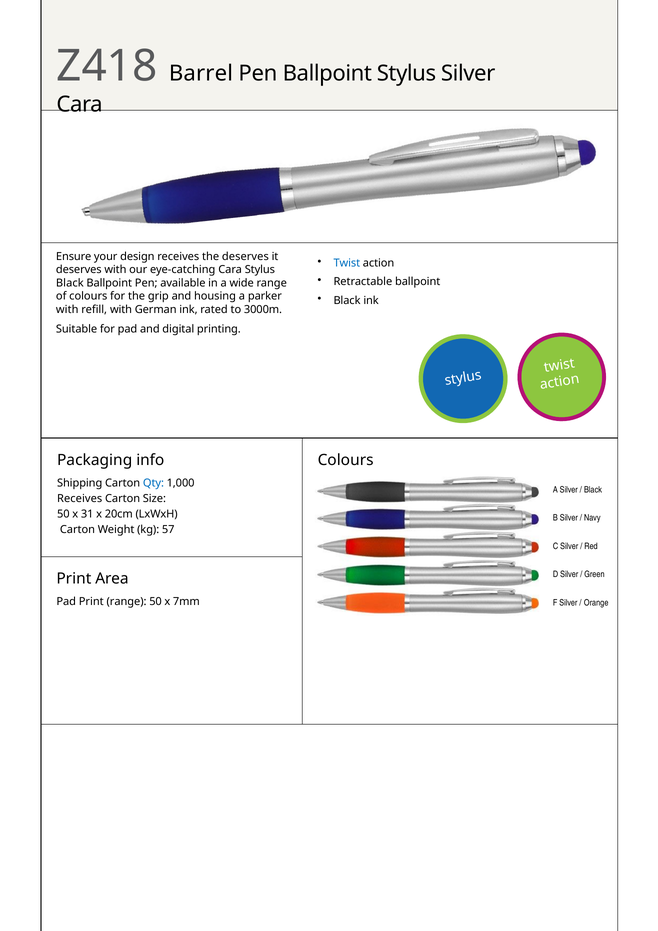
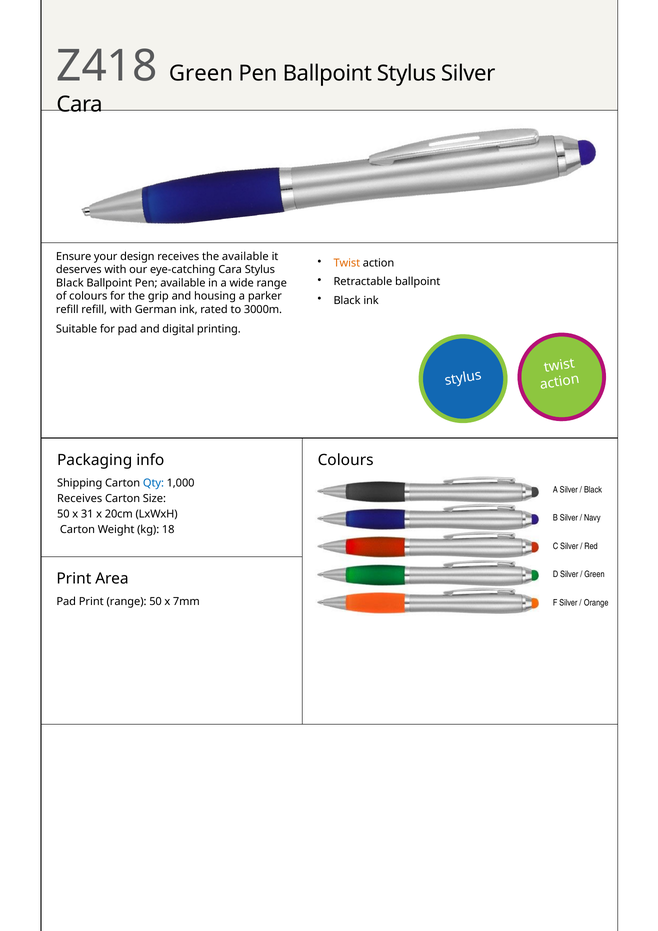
Z418 Barrel: Barrel -> Green (201, 73)
the deserves: deserves -> available (245, 257)
Twist colour: blue -> orange (347, 263)
with: with -> refill (67, 310)
57: 57 -> 18 (168, 530)
